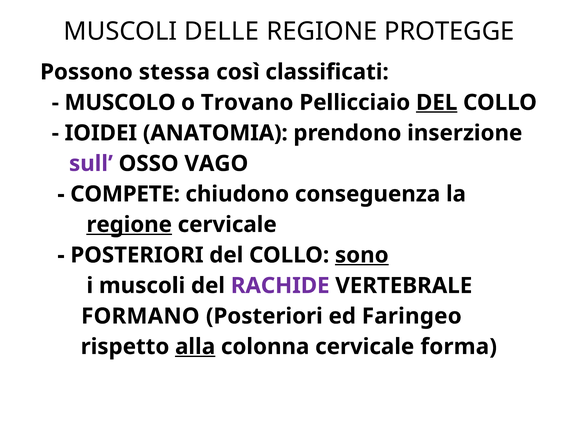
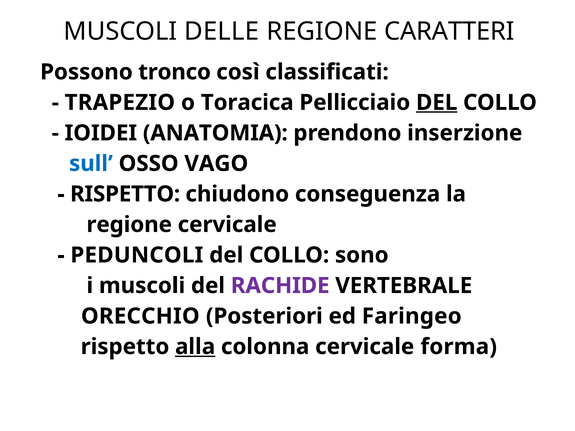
PROTEGGE: PROTEGGE -> CARATTERI (449, 31)
stessa: stessa -> tronco (175, 72)
MUSCOLO: MUSCOLO -> TRAPEZIO (120, 103)
Trovano: Trovano -> Toracica (247, 103)
sull colour: purple -> blue (91, 164)
COMPETE: COMPETE -> RISPETTO (125, 194)
regione underline: present -> none (129, 225)
POSTERIORI: POSTERIORI -> PEDUNCOLI (137, 255)
sono underline: present -> none (362, 255)
FORMANO: FORMANO -> ORECCHIO (140, 316)
